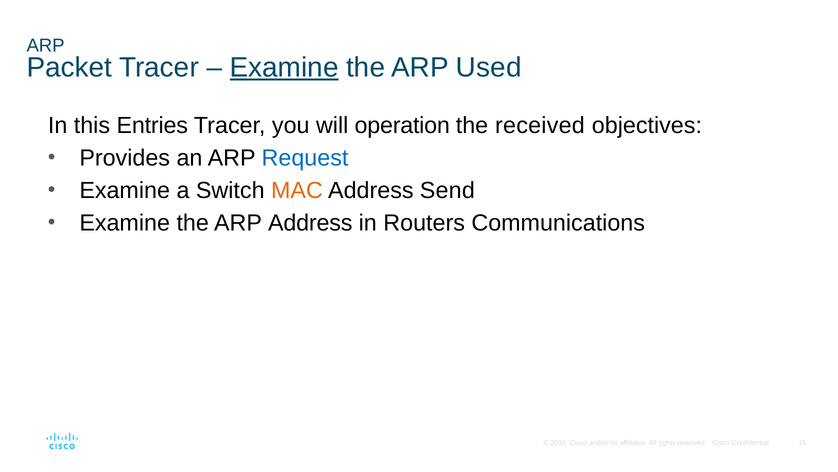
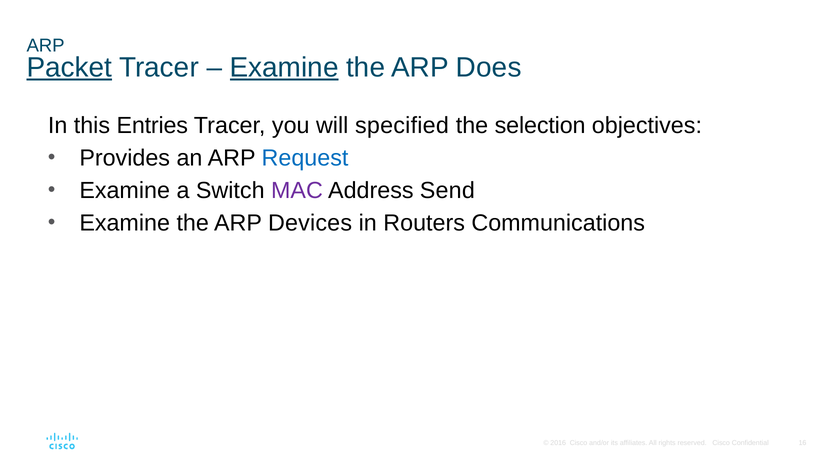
Packet underline: none -> present (69, 67)
Used: Used -> Does (489, 67)
operation: operation -> specified (402, 125)
received: received -> selection (540, 125)
MAC colour: orange -> purple (297, 190)
ARP Address: Address -> Devices (310, 223)
